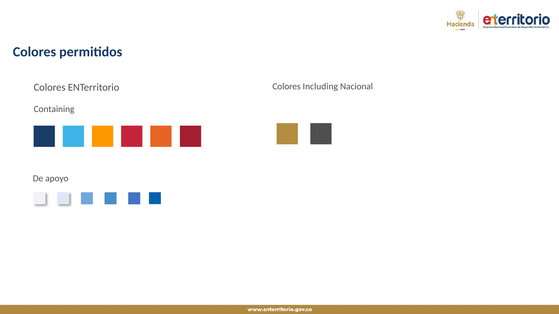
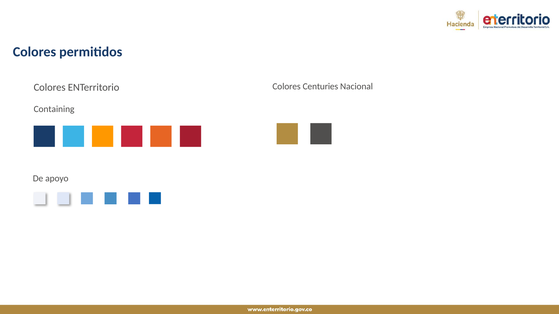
Including: Including -> Centuries (320, 87)
